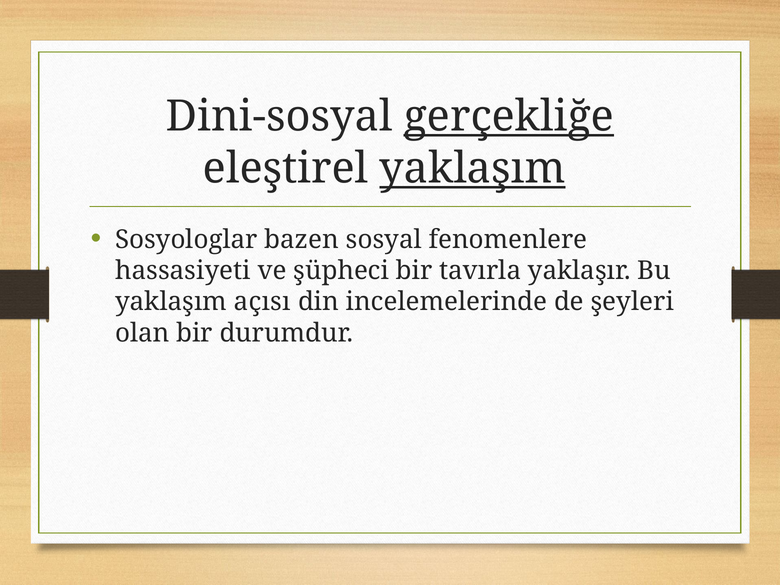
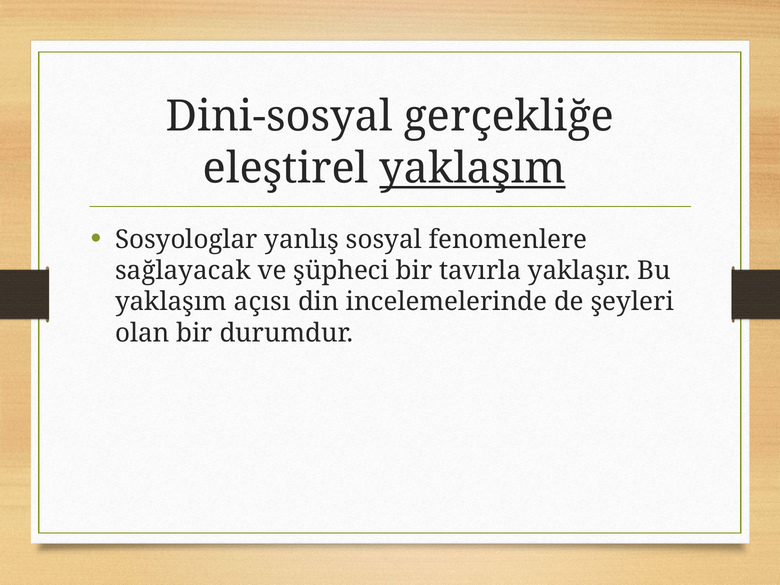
gerçekliğe underline: present -> none (509, 117)
bazen: bazen -> yanlış (302, 239)
hassasiyeti: hassasiyeti -> sağlayacak (183, 271)
